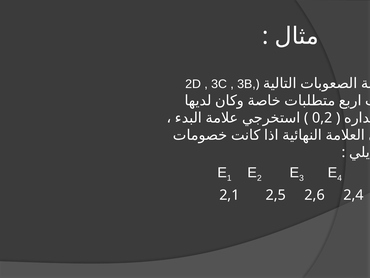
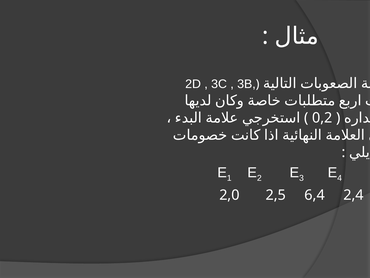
2,1: 2,1 -> 2,0 (229, 195)
2,6: 2,6 -> 6,4 (315, 195)
